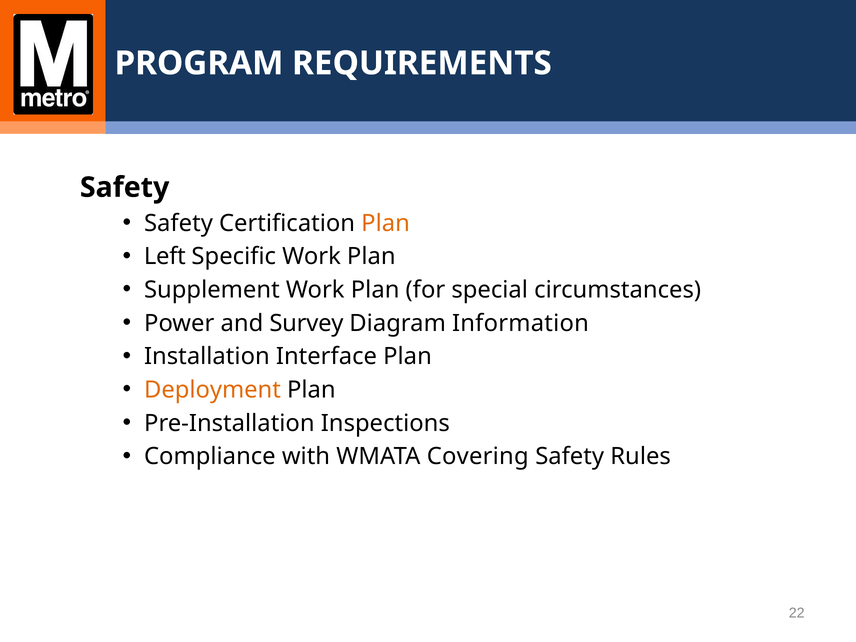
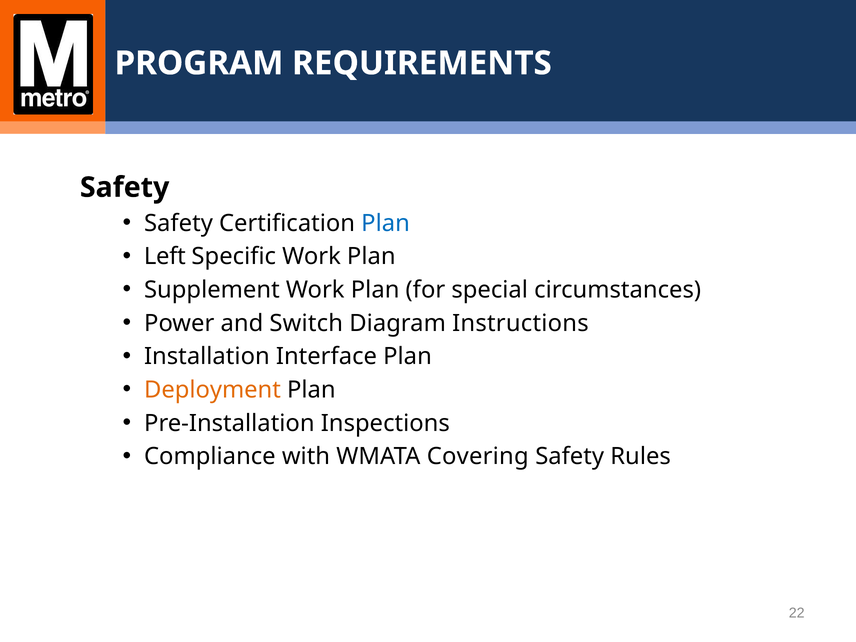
Plan colour: orange -> blue (386, 223)
Survey: Survey -> Switch (306, 323)
Information: Information -> Instructions (520, 323)
